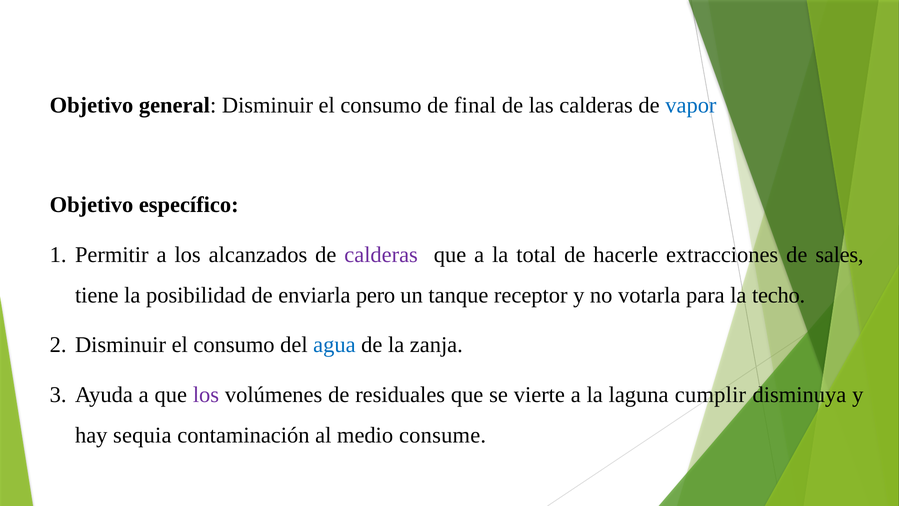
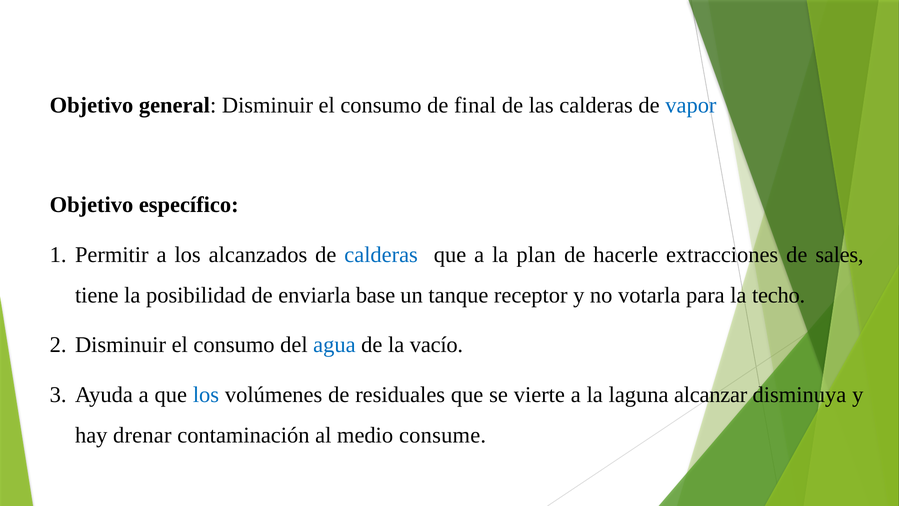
calderas colour: purple -> blue (381, 255)
total: total -> plan (536, 255)
pero: pero -> base (376, 295)
zanja: zanja -> vacío (436, 345)
los colour: purple -> blue (206, 395)
cumplir: cumplir -> alcanzar (711, 395)
sequia: sequia -> drenar (142, 435)
